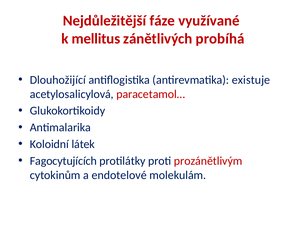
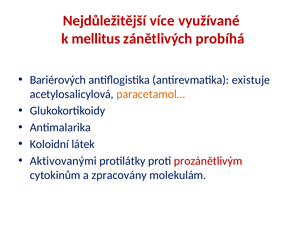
fáze: fáze -> více (162, 21)
Dlouhožijící: Dlouhožijící -> Bariérových (58, 80)
paracetamol… colour: red -> orange (151, 94)
Fagocytujících: Fagocytujících -> Aktivovanými (63, 160)
endotelové: endotelové -> zpracovány (119, 175)
